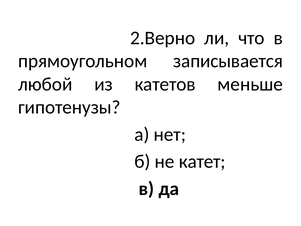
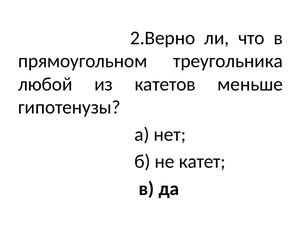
записывается: записывается -> треугольника (228, 61)
